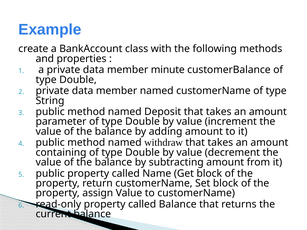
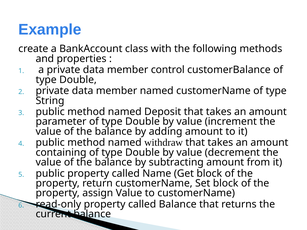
minute: minute -> control (168, 70)
